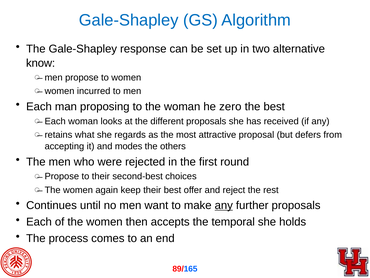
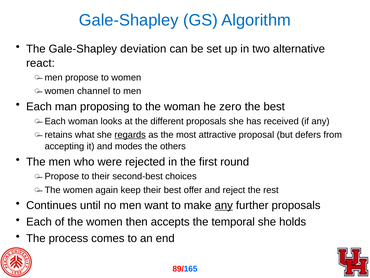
response: response -> deviation (143, 49)
know: know -> react (40, 63)
incurred: incurred -> channel (94, 91)
regards underline: none -> present (130, 134)
